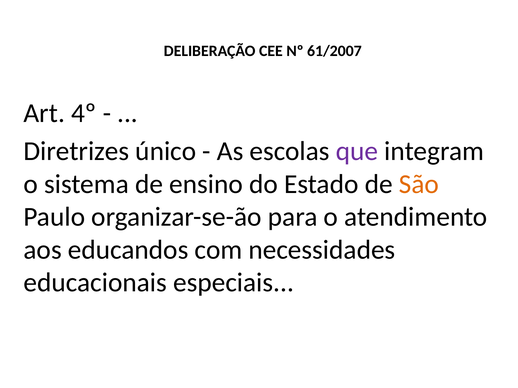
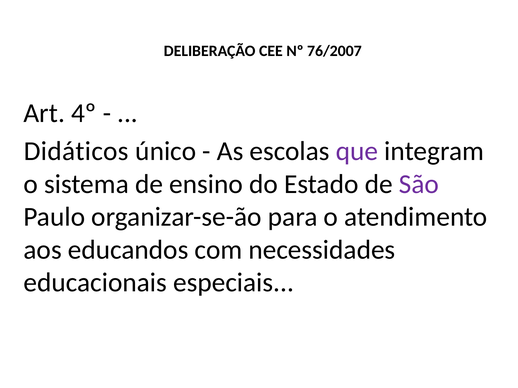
61/2007: 61/2007 -> 76/2007 (335, 51)
Diretrizes: Diretrizes -> Didáticos (76, 151)
São colour: orange -> purple (419, 184)
